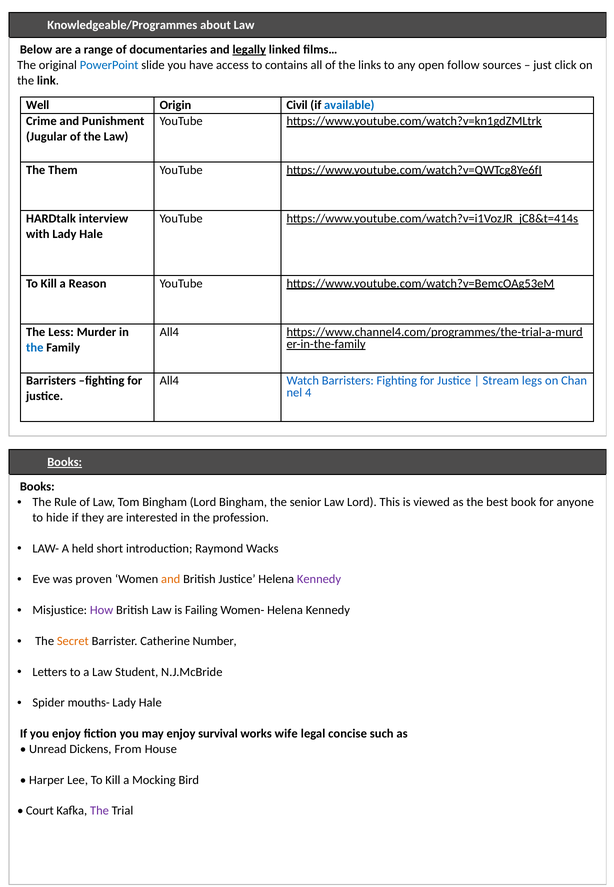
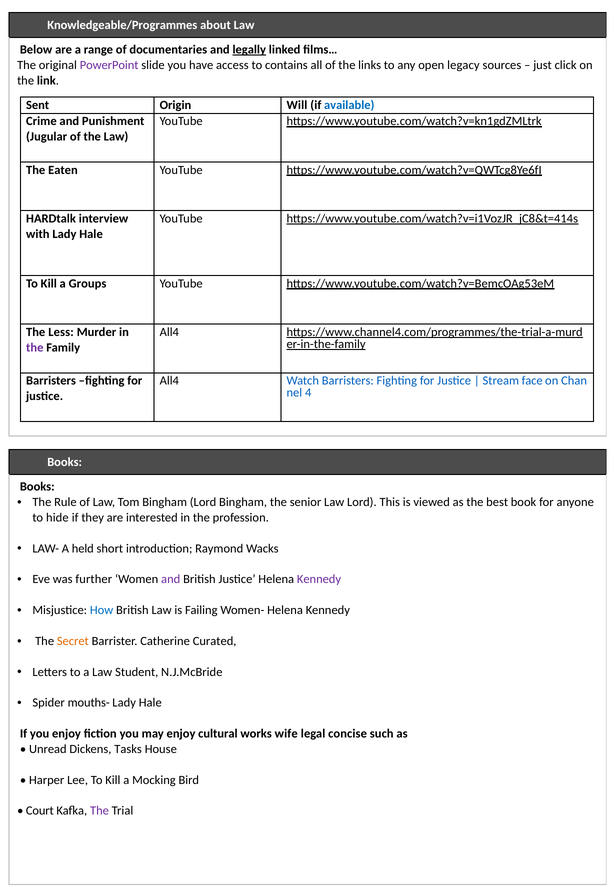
PowerPoint colour: blue -> purple (109, 65)
follow: follow -> legacy (463, 65)
Well: Well -> Sent (38, 105)
Civil: Civil -> Will (297, 105)
Them: Them -> Eaten (63, 170)
Reason: Reason -> Groups (88, 283)
the colour: blue -> purple (35, 348)
legs: legs -> face (532, 381)
Books underline: present -> none (65, 462)
proven: proven -> further (94, 579)
and colour: orange -> purple (171, 579)
How colour: purple -> blue (102, 610)
Number: Number -> Curated (215, 641)
survival: survival -> cultural (218, 734)
From: From -> Tasks (128, 749)
